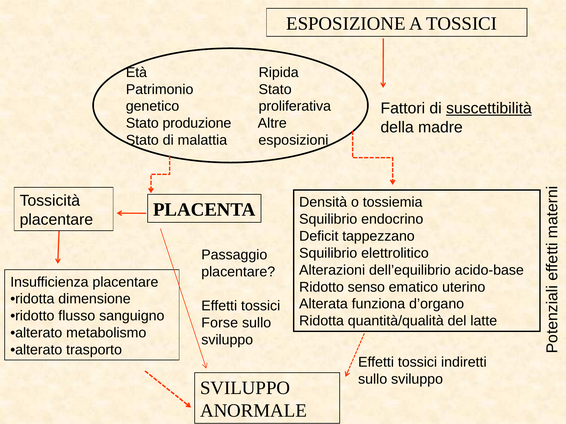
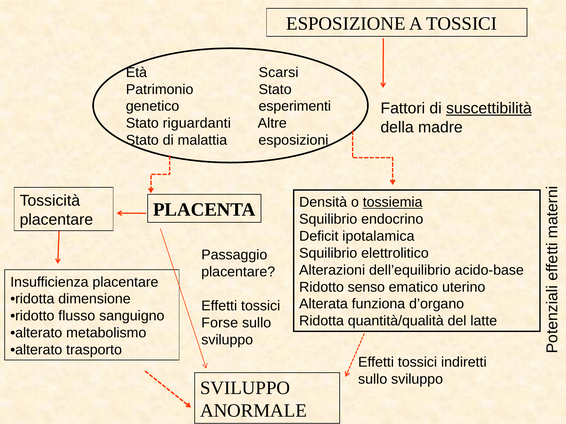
Ripida: Ripida -> Scarsi (279, 72)
proliferativa: proliferativa -> esperimenti (295, 106)
produzione: produzione -> riguardanti (197, 123)
tossiemia underline: none -> present (393, 202)
tappezzano: tappezzano -> ipotalamica (378, 236)
